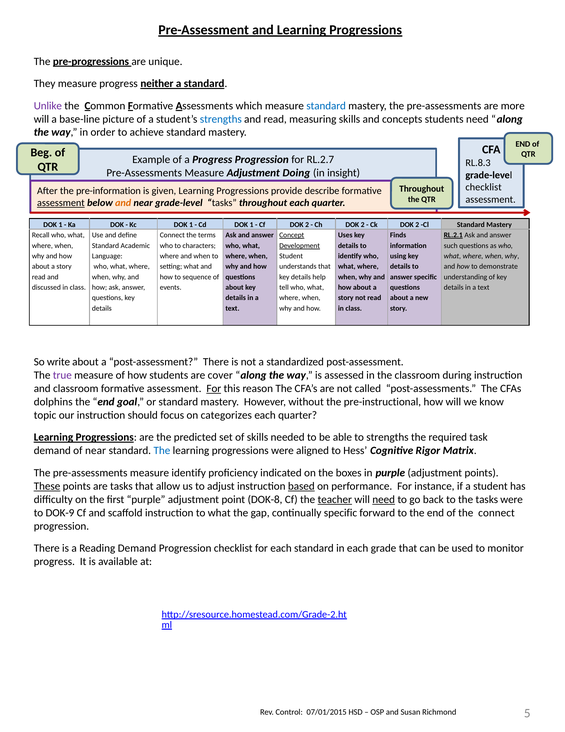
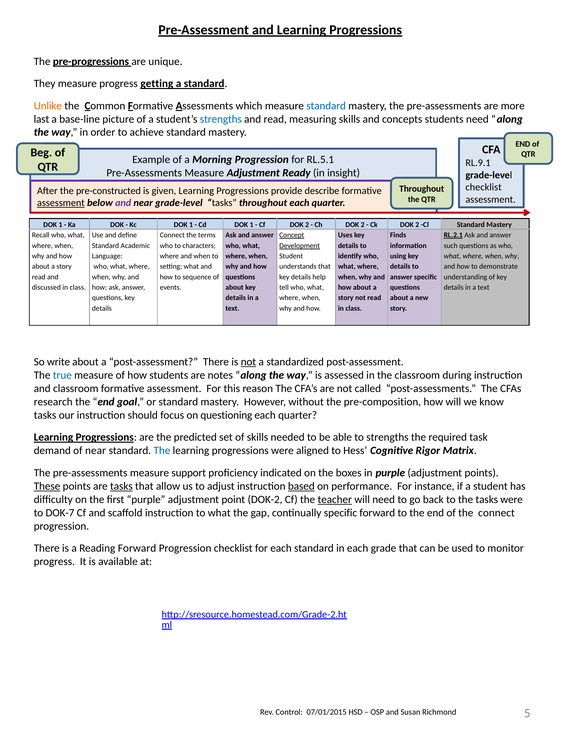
neither: neither -> getting (157, 83)
Unlike colour: purple -> orange (48, 106)
will: will -> last (41, 119)
a Progress: Progress -> Morning (212, 159)
RL.2.7: RL.2.7 -> RL.5.1 (320, 159)
RL.8.3: RL.8.3 -> RL.9.1 (478, 163)
Doing: Doing -> Ready (296, 173)
pre-information: pre-information -> pre-constructed (108, 191)
and colour: orange -> purple (123, 203)
not underline: none -> present (248, 362)
true colour: purple -> blue (62, 375)
cover: cover -> notes (220, 375)
For underline: present -> none (214, 388)
dolphins: dolphins -> research (53, 401)
pre-instructional: pre-instructional -> pre-composition (382, 401)
topic: topic -> tasks (45, 415)
categorizes: categorizes -> questioning (226, 415)
measure identify: identify -> support (189, 472)
tasks underline: none -> present (121, 486)
DOK-8: DOK-8 -> DOK-2 (265, 499)
need underline: present -> none (384, 499)
DOK-9: DOK-9 -> DOK-7 (60, 512)
Reading Demand: Demand -> Forward (137, 548)
